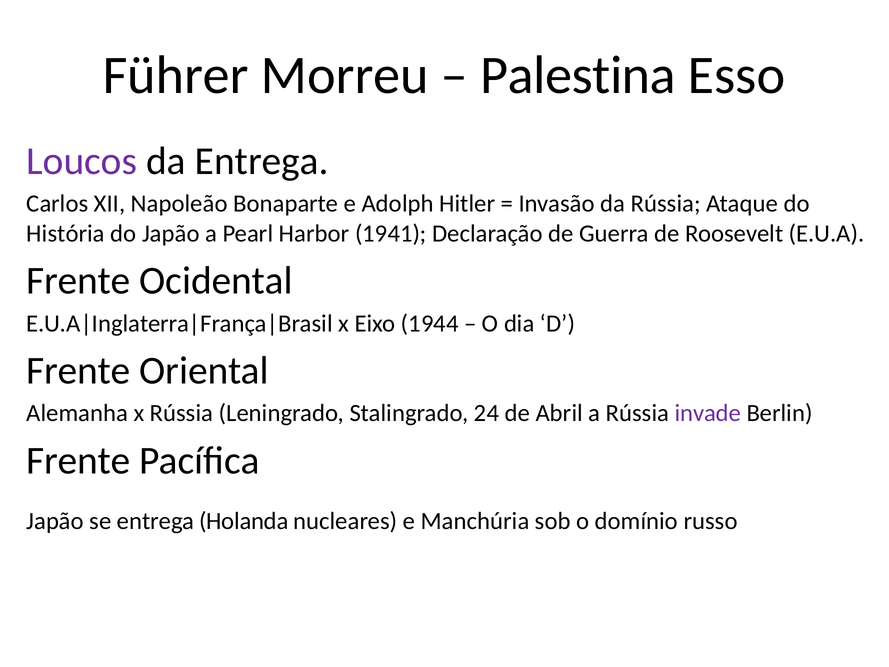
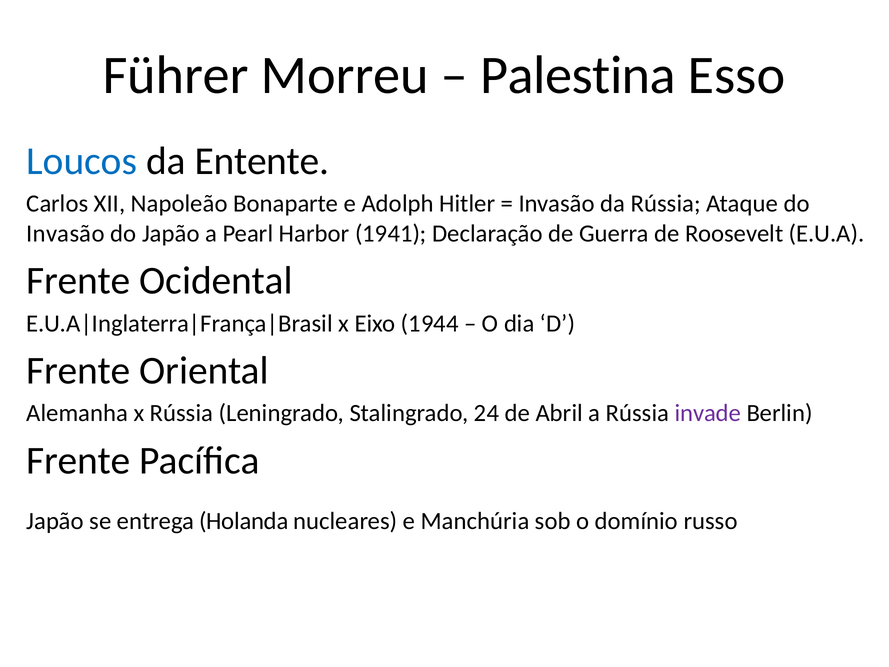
Loucos colour: purple -> blue (82, 161)
da Entrega: Entrega -> Entente (262, 161)
História: História -> Invasão (65, 233)
